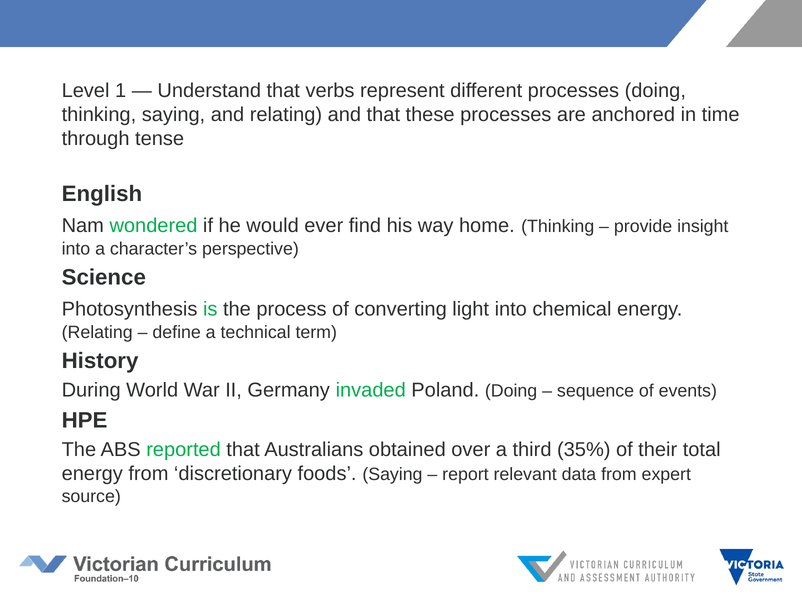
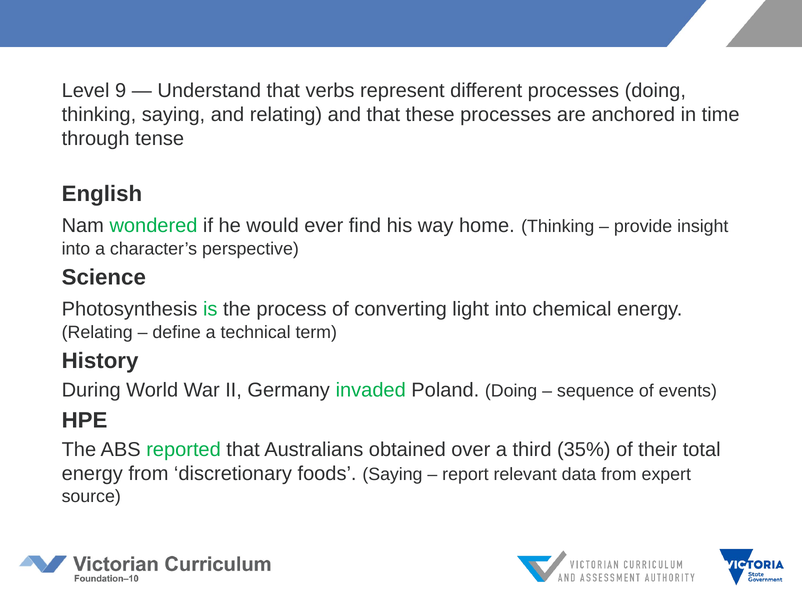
1: 1 -> 9 (121, 91)
